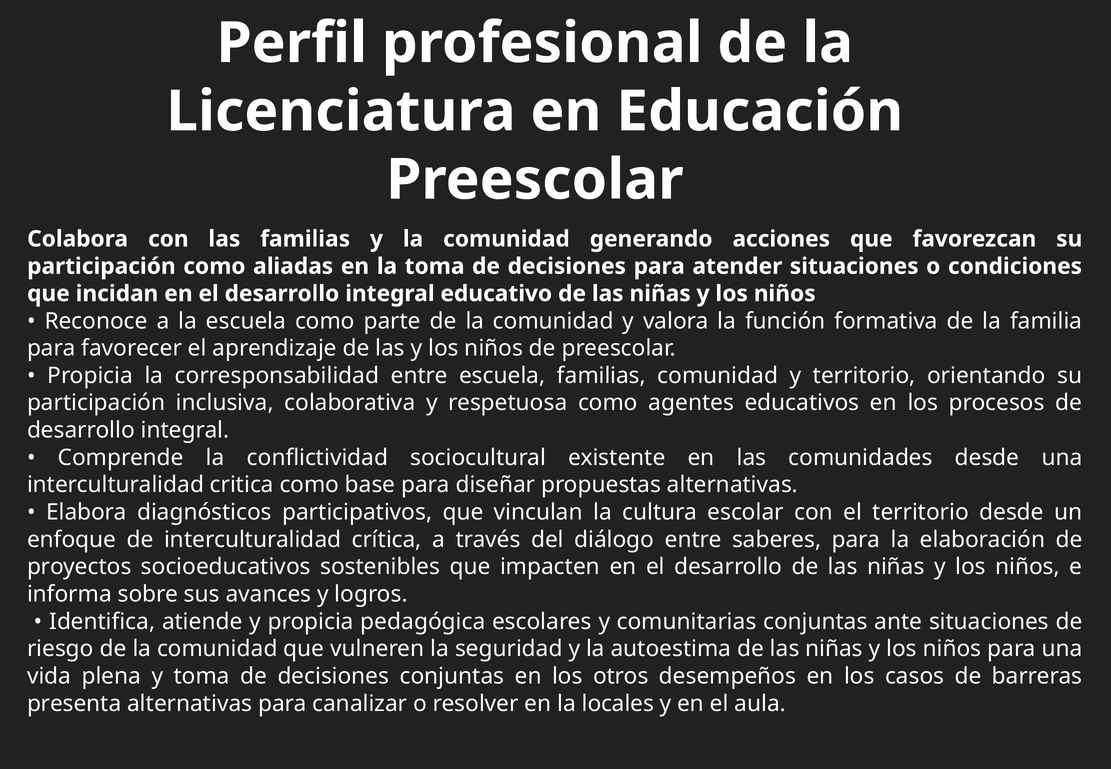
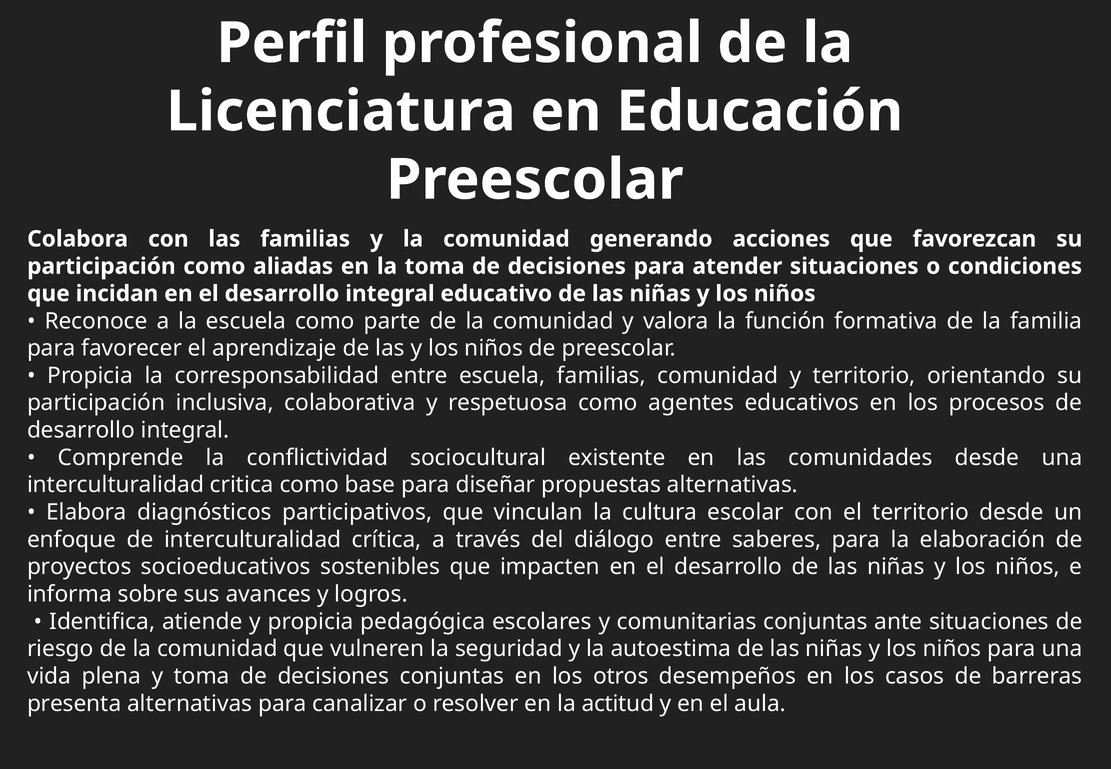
locales: locales -> actitud (618, 704)
